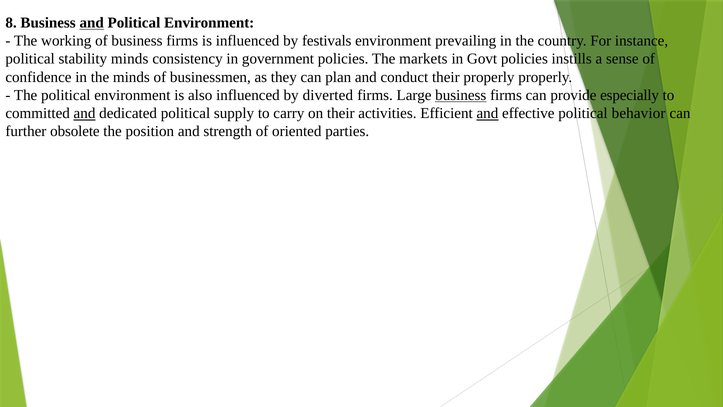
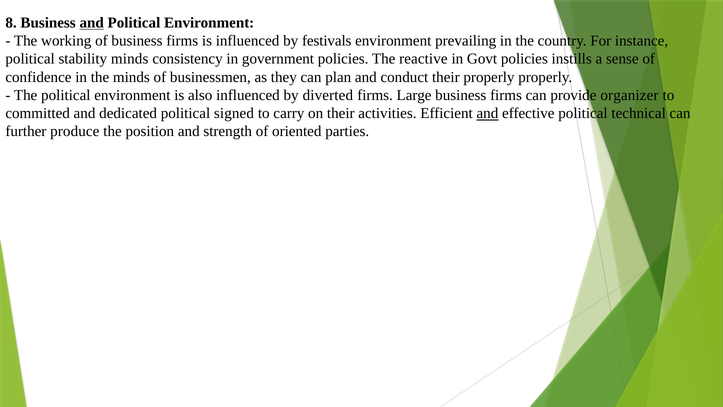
markets: markets -> reactive (423, 59)
business underline: present -> none (461, 95)
especially: especially -> organizer (629, 95)
and underline: present -> none (85, 113)
supply: supply -> signed (234, 113)
behavior: behavior -> technical (639, 113)
obsolete: obsolete -> produce (75, 131)
